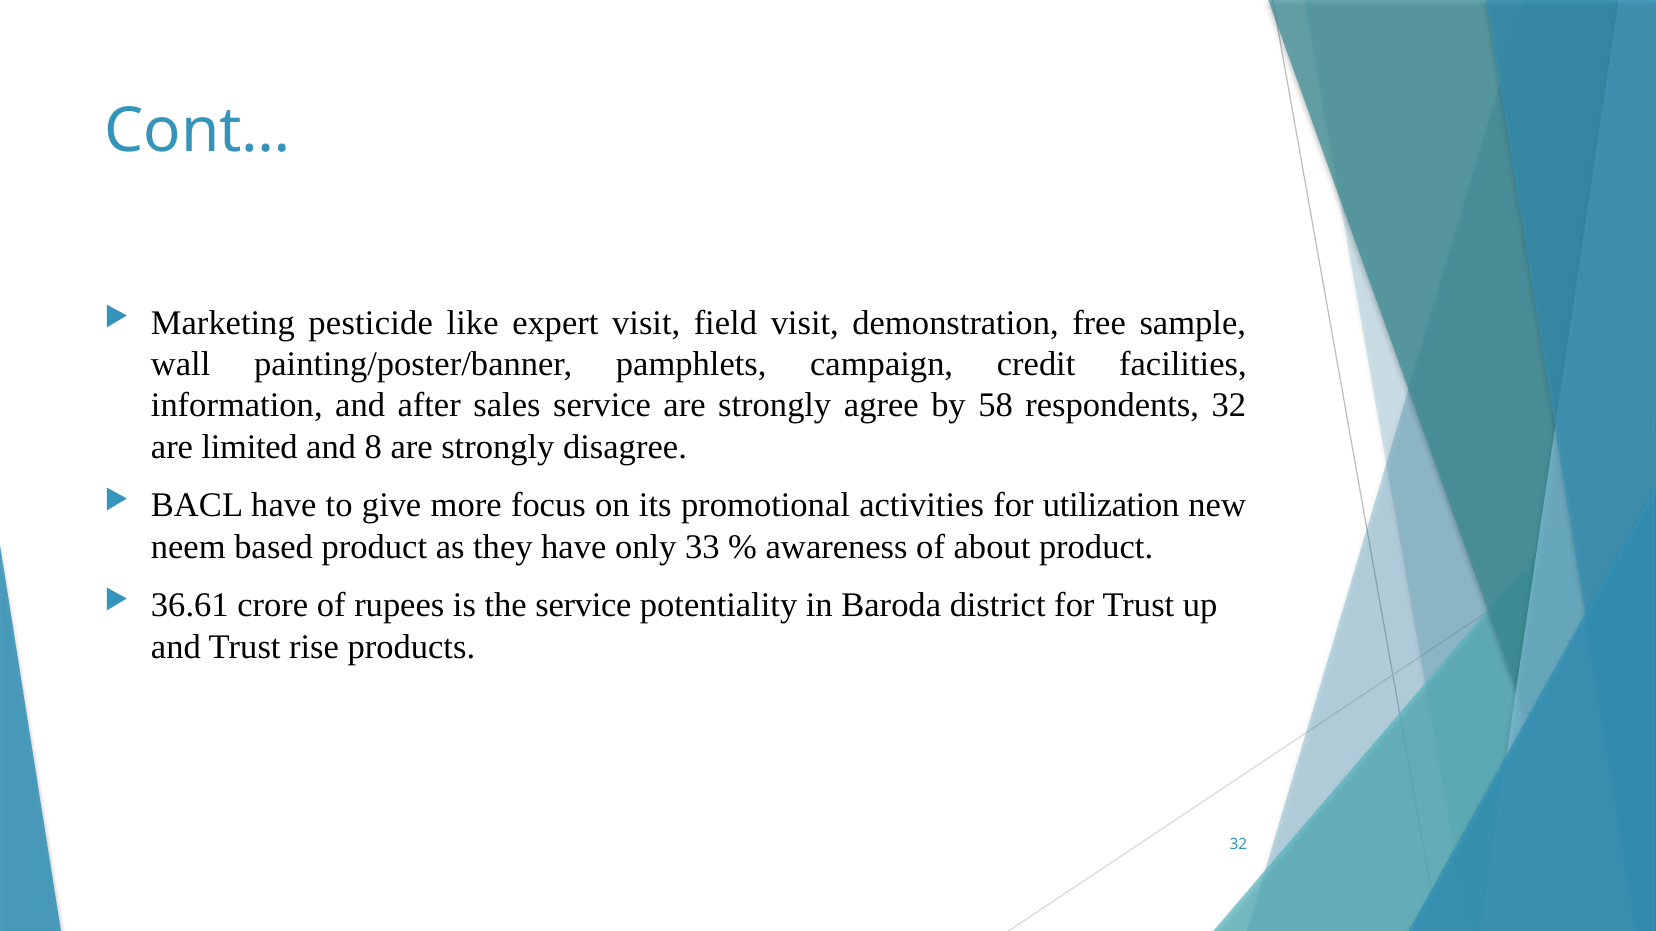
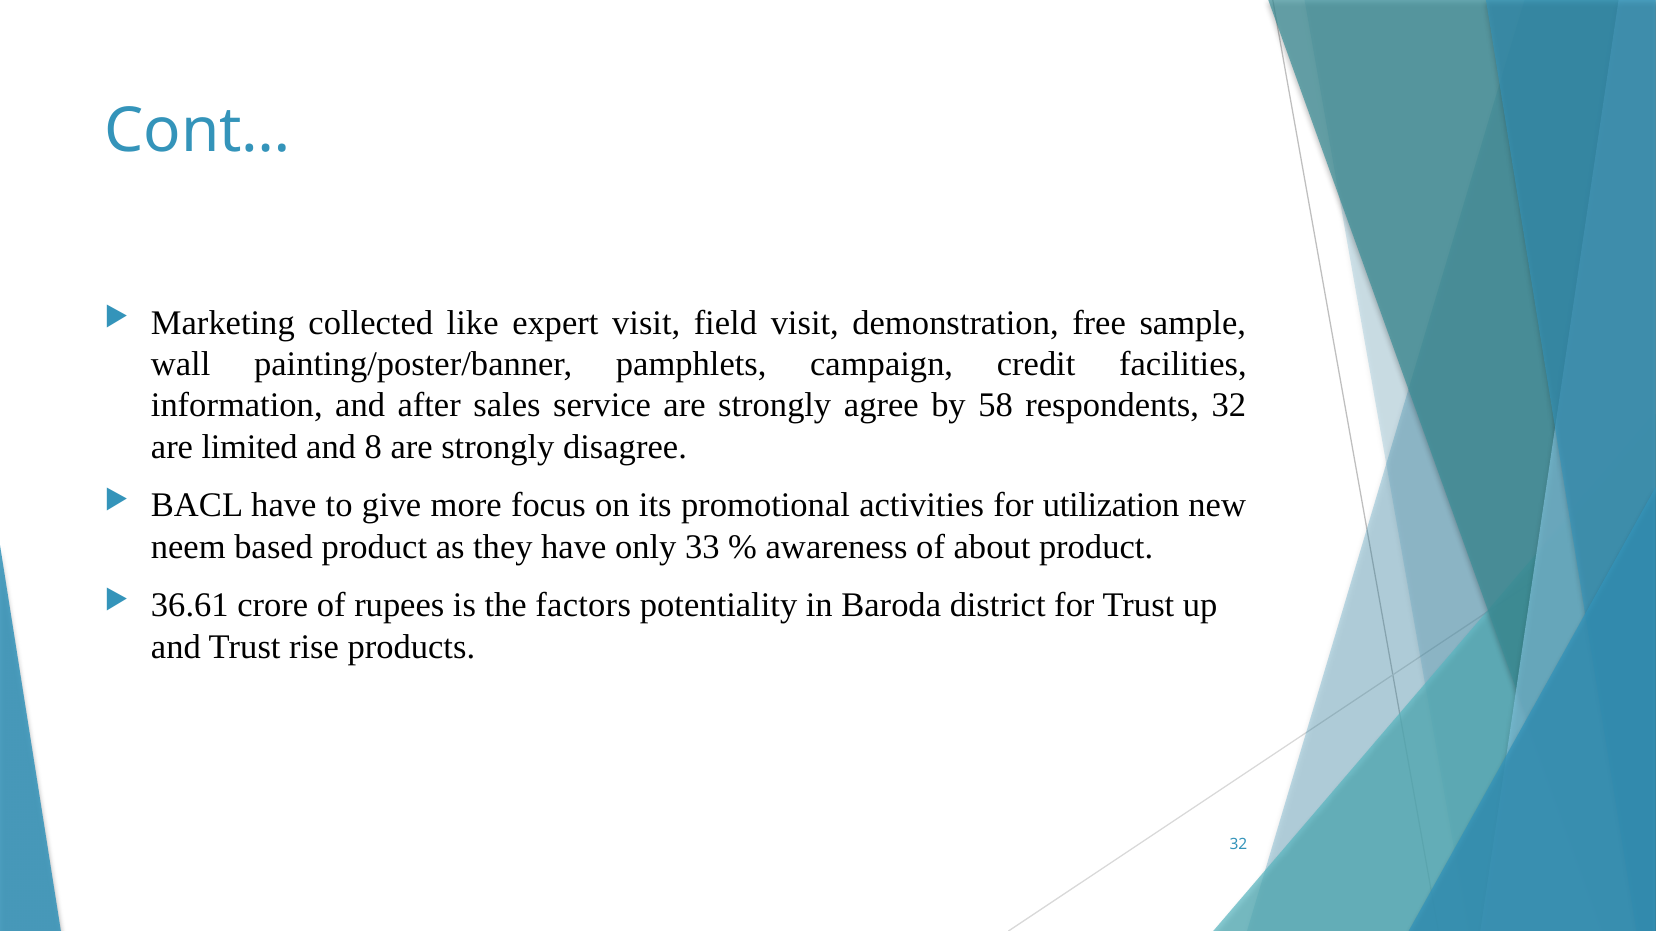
pesticide: pesticide -> collected (371, 323)
the service: service -> factors (583, 606)
